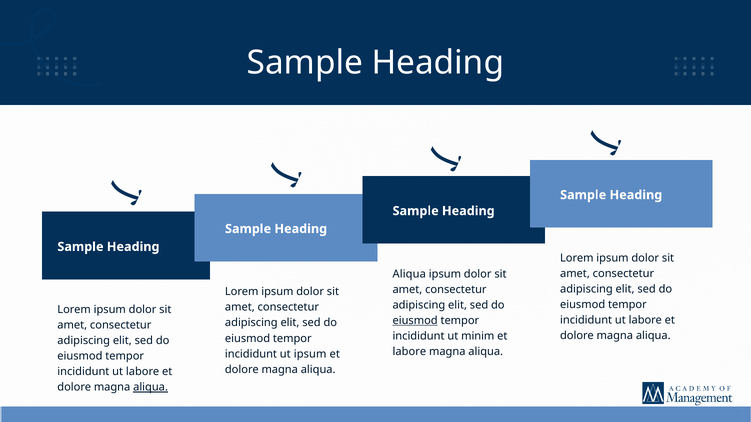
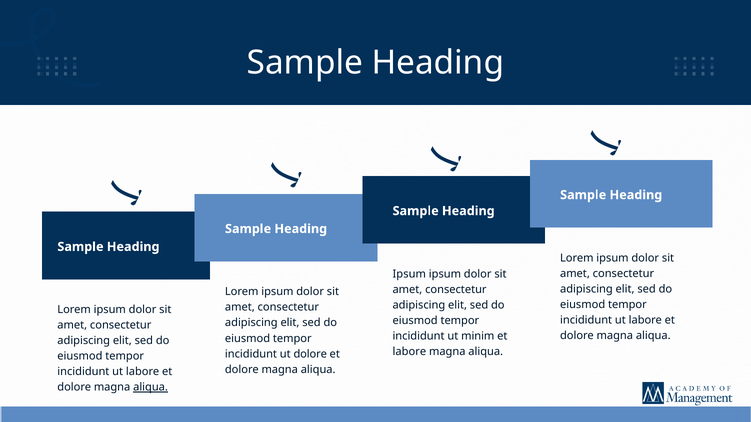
Aliqua: Aliqua -> Ipsum (409, 274)
eiusmod underline: present -> none (415, 321)
ut ipsum: ipsum -> dolore (310, 354)
